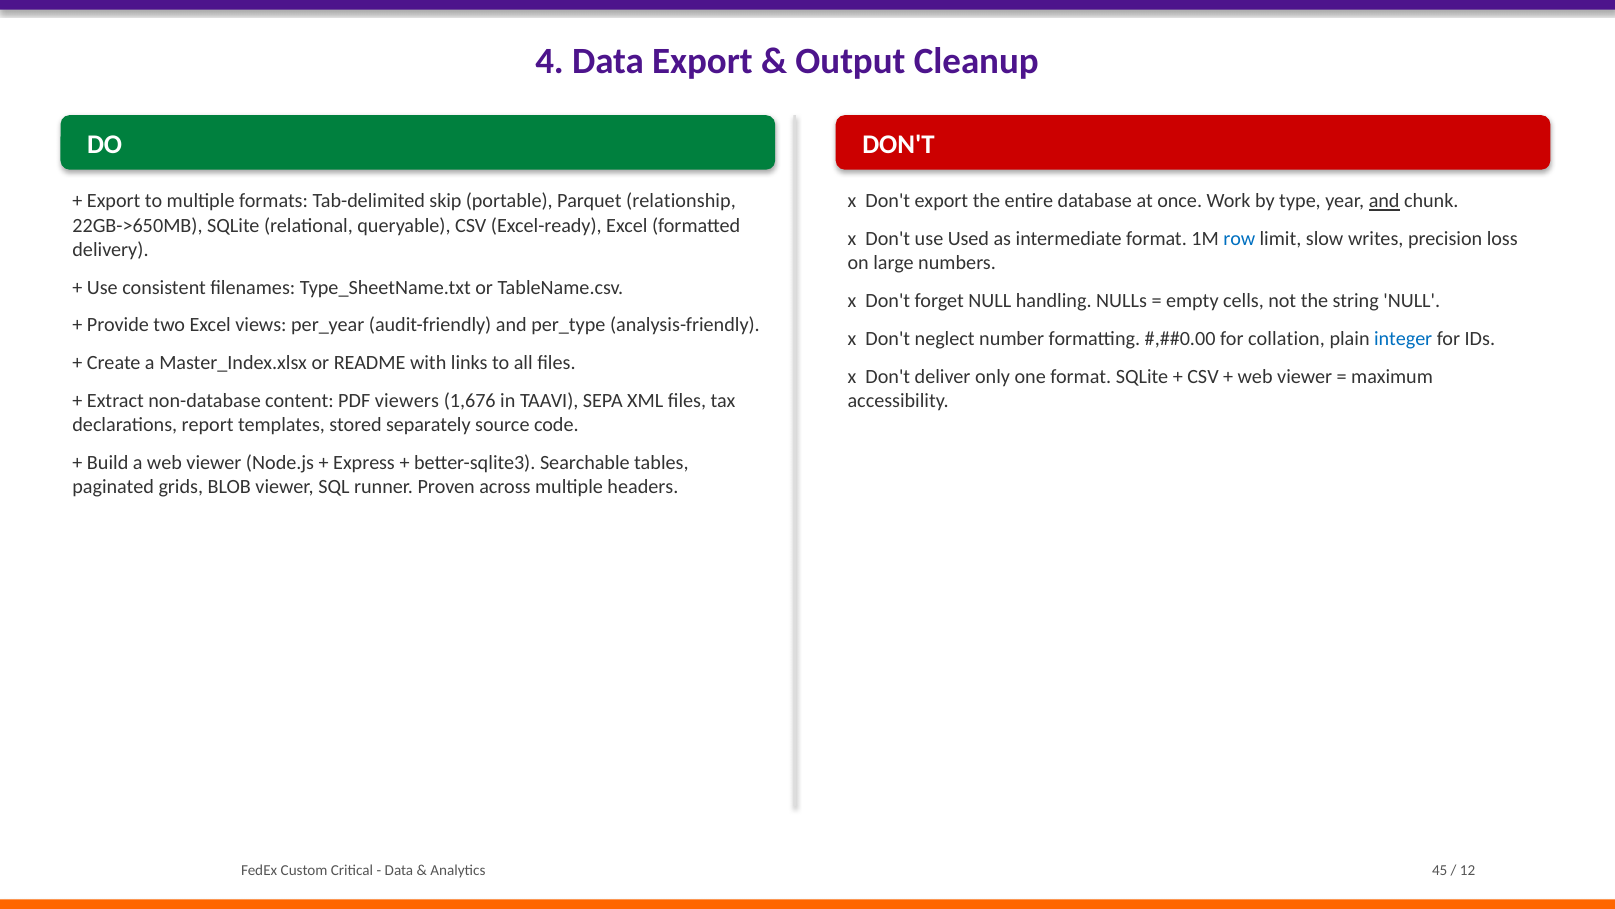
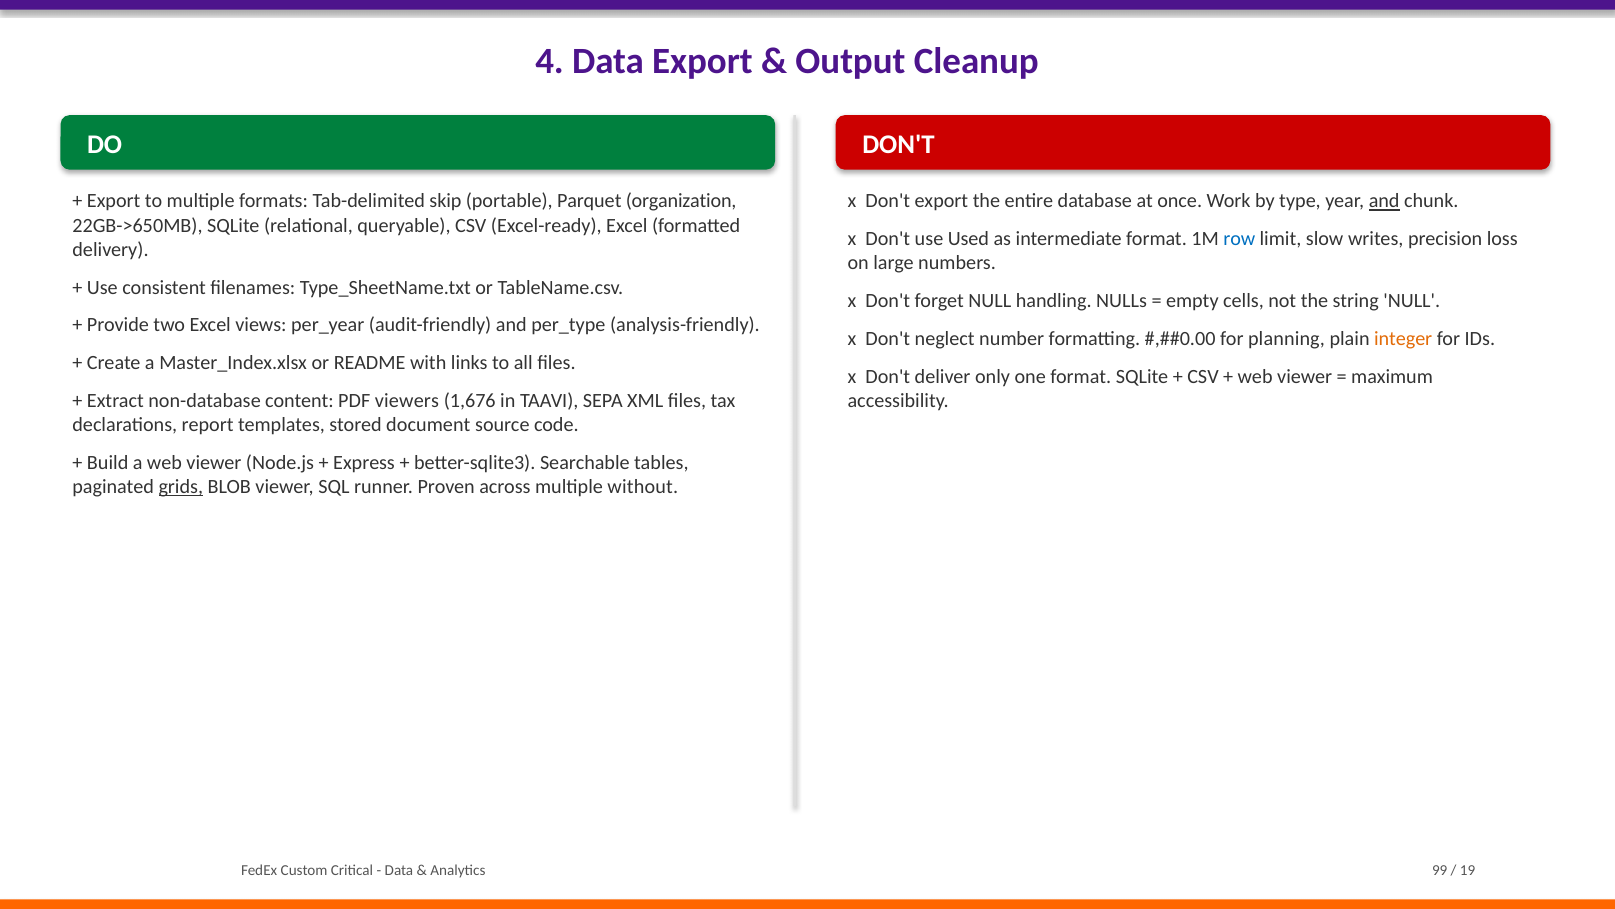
relationship: relationship -> organization (681, 201)
collation: collation -> planning (1286, 339)
integer colour: blue -> orange (1403, 339)
separately: separately -> document (428, 425)
grids underline: none -> present (181, 487)
headers: headers -> without (643, 487)
45: 45 -> 99 (1440, 870)
12: 12 -> 19 (1468, 870)
